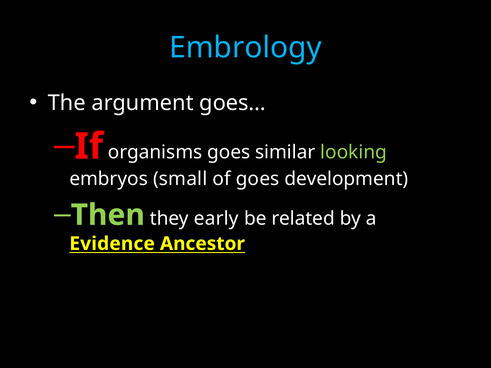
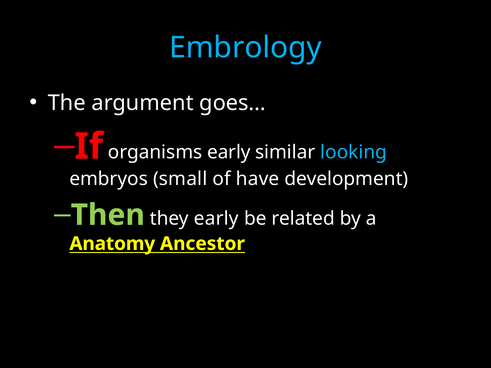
organisms goes: goes -> early (229, 152)
looking colour: light green -> light blue (354, 152)
of goes: goes -> have (258, 179)
Evidence: Evidence -> Anatomy (112, 244)
